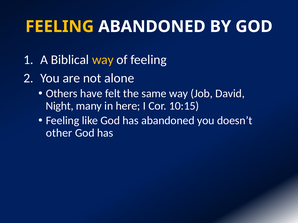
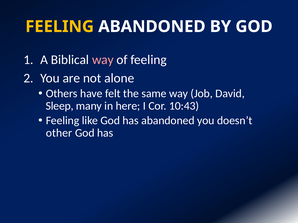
way colour: yellow -> pink (103, 60)
Night: Night -> Sleep (60, 106)
10:15: 10:15 -> 10:43 (184, 106)
